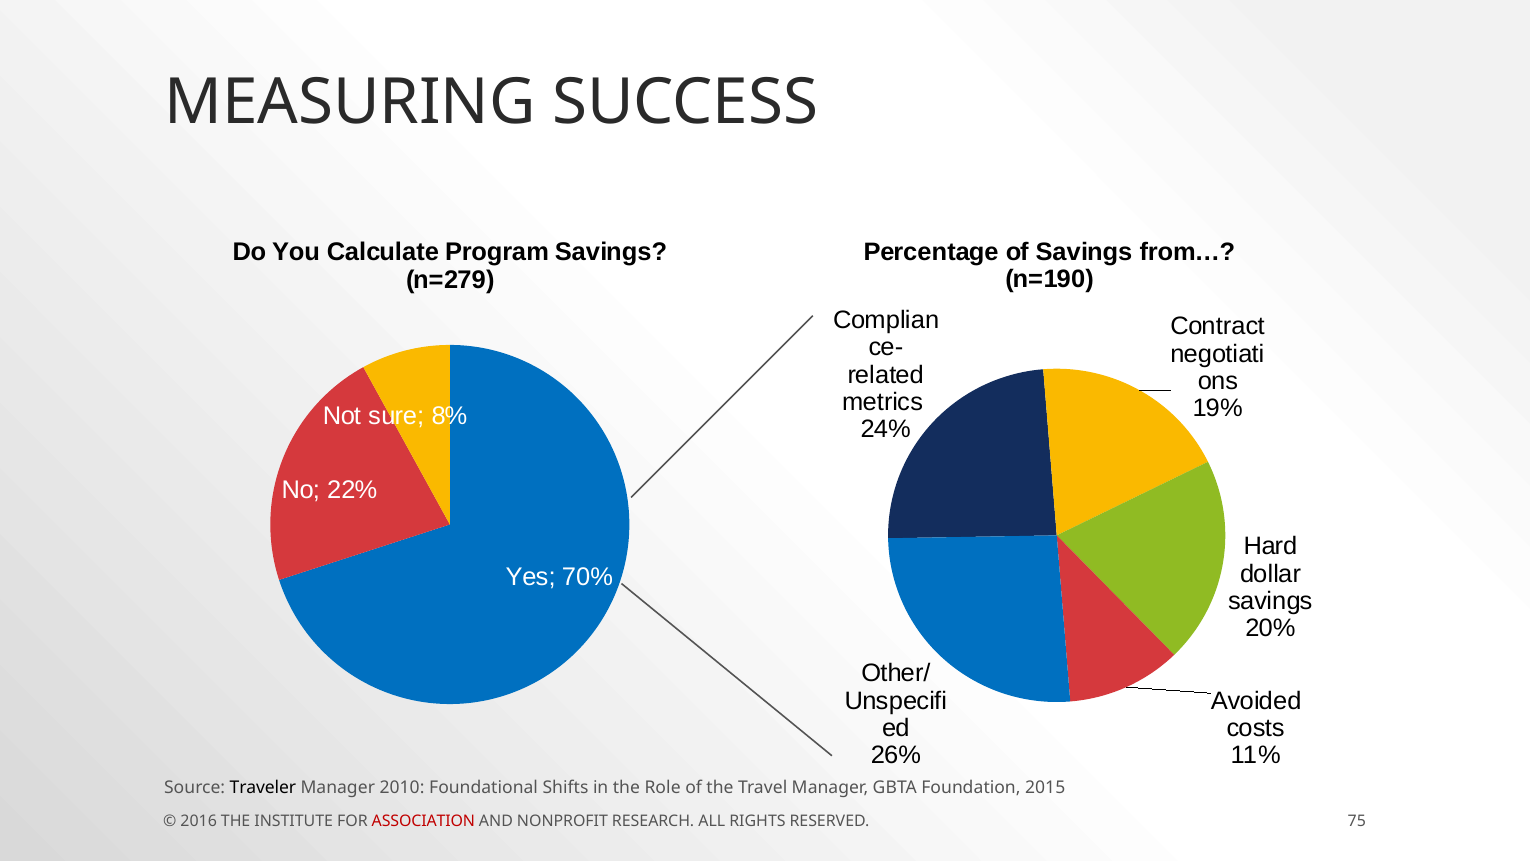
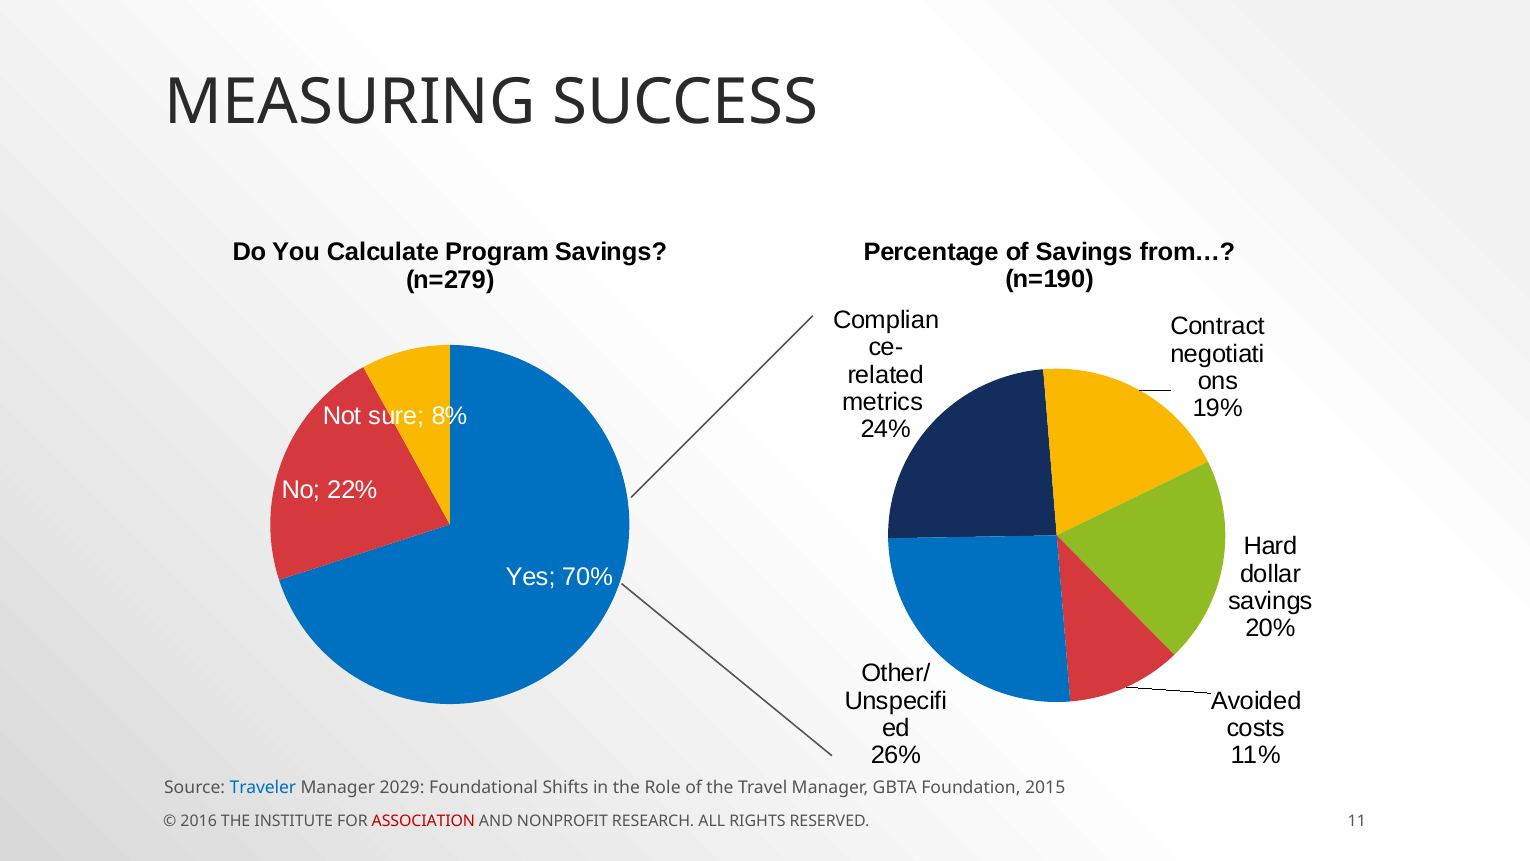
Traveler colour: black -> blue (263, 788)
2010: 2010 -> 2029 (402, 788)
75: 75 -> 11 (1357, 821)
